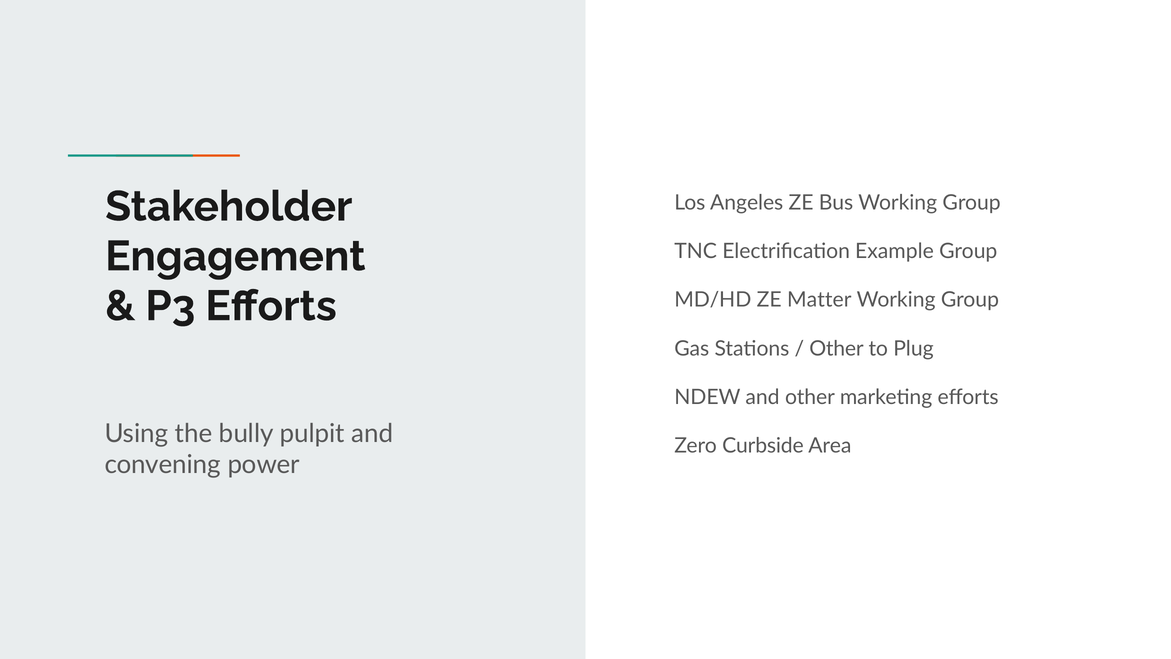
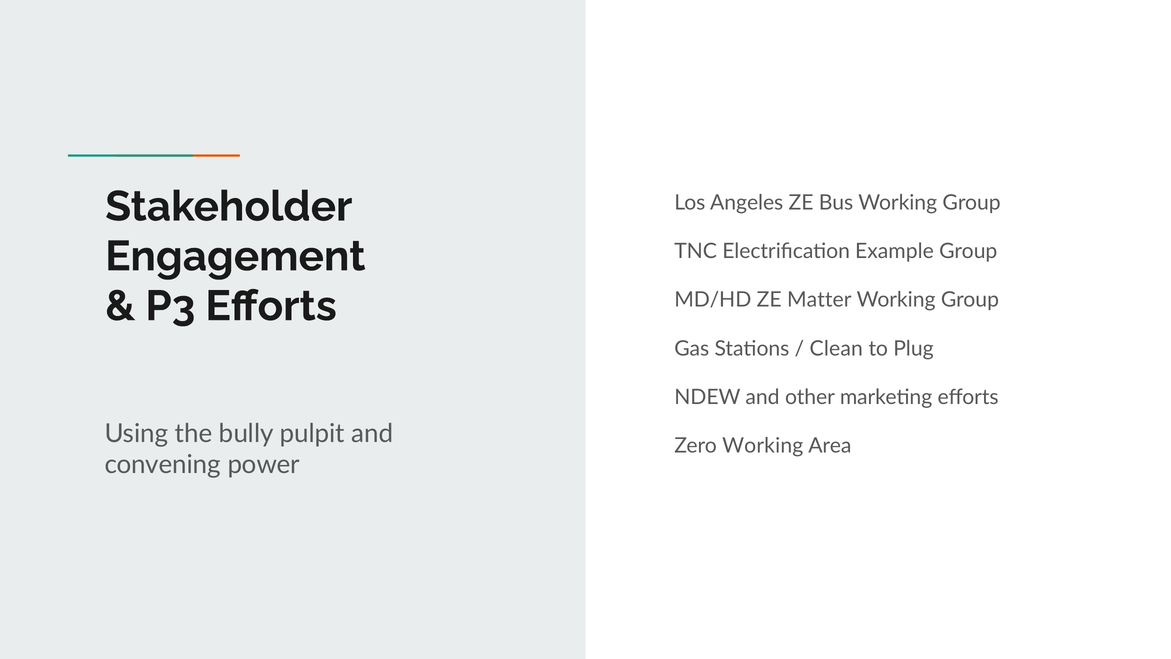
Other: Other -> Clean (836, 349)
Zero Curbside: Curbside -> Working (763, 446)
